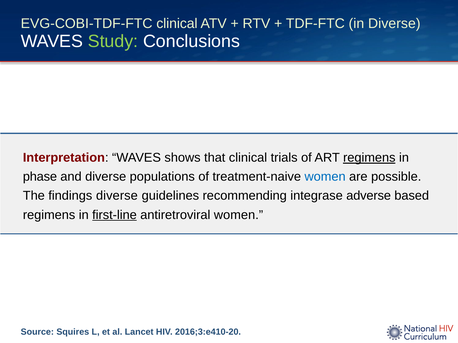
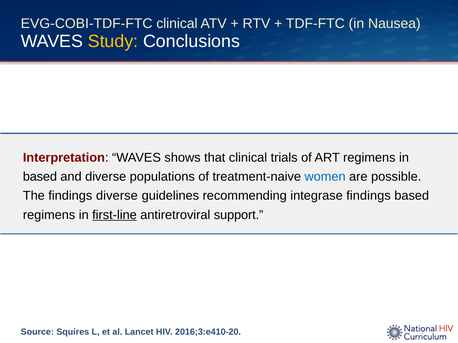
in Diverse: Diverse -> Nausea (394, 24)
Study colour: light green -> yellow (113, 41)
regimens underline: present -> none (369, 158)
phase: phase -> based (40, 177)
integrase adverse: adverse -> findings (369, 196)
antiretroviral women: women -> support (239, 215)
